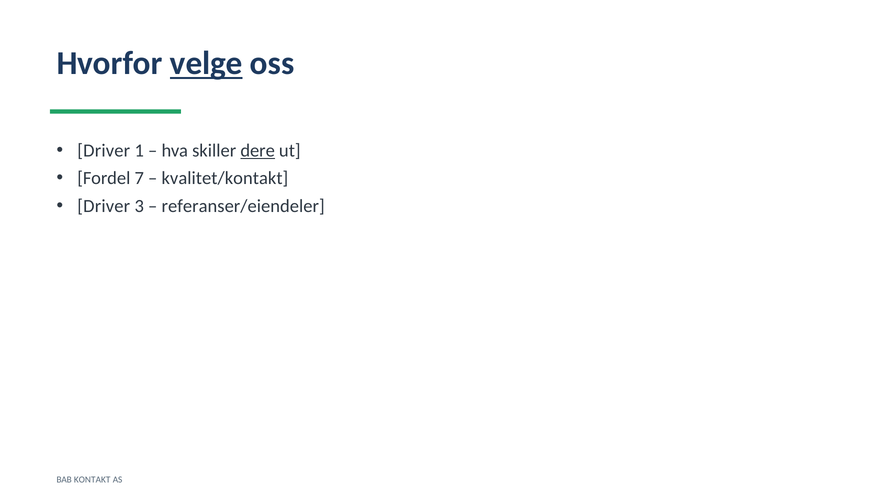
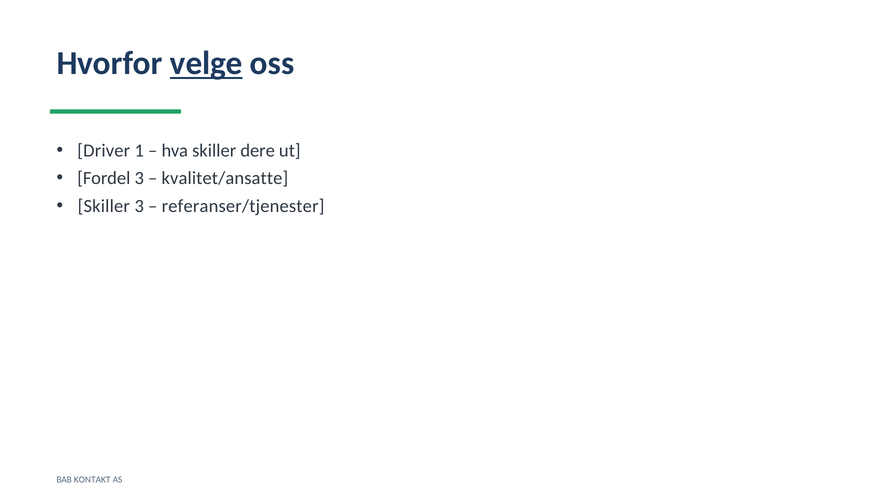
dere underline: present -> none (258, 150)
Fordel 7: 7 -> 3 (139, 178)
kvalitet/kontakt: kvalitet/kontakt -> kvalitet/ansatte (225, 178)
Driver: Driver -> Skiller (104, 206)
referanser/eiendeler: referanser/eiendeler -> referanser/tjenester (243, 206)
